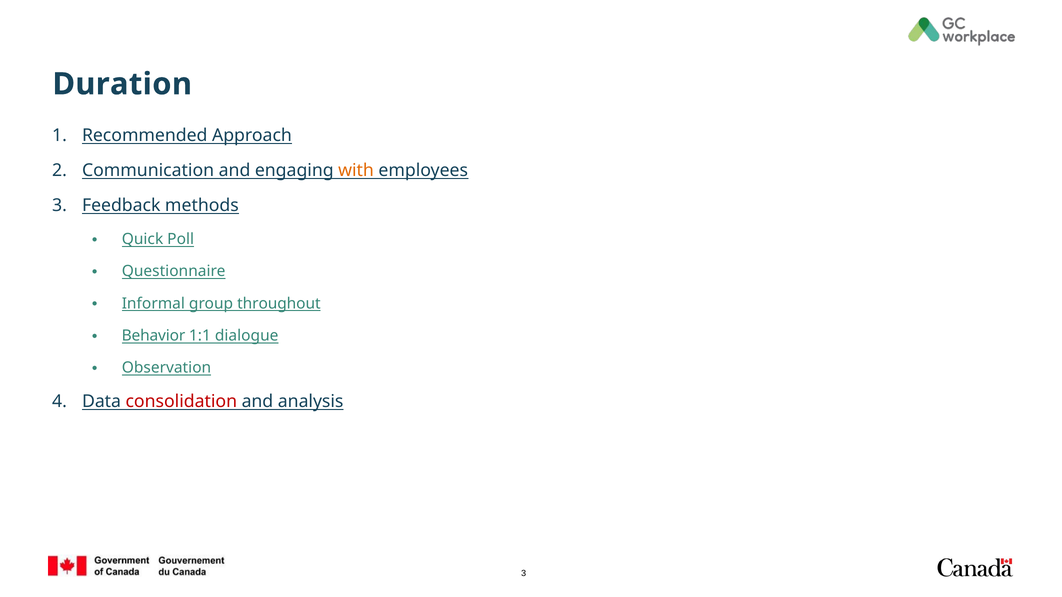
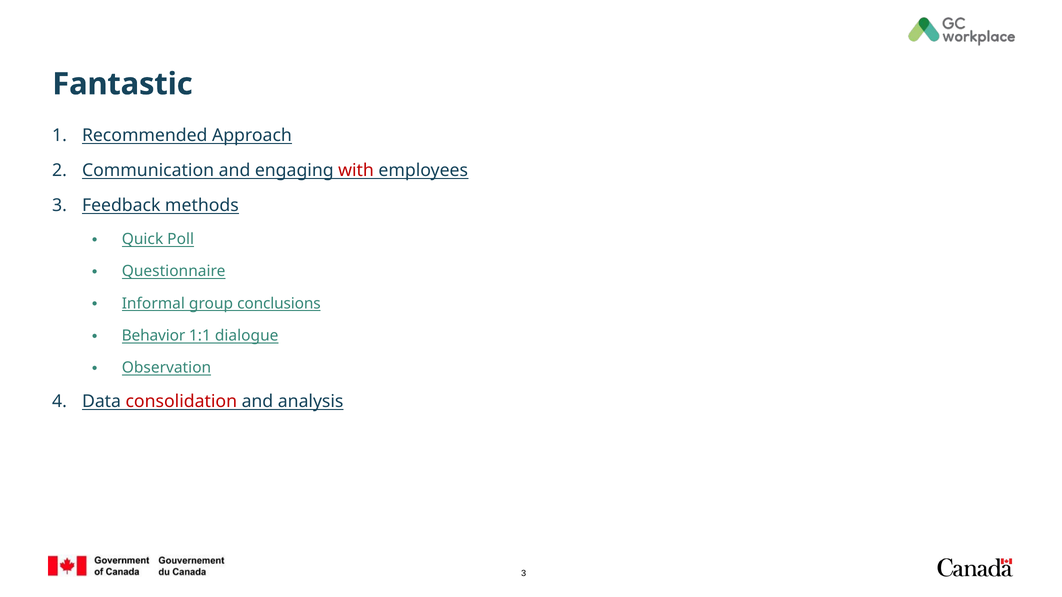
Duration: Duration -> Fantastic (122, 84)
with colour: orange -> red (356, 171)
throughout: throughout -> conclusions (279, 304)
